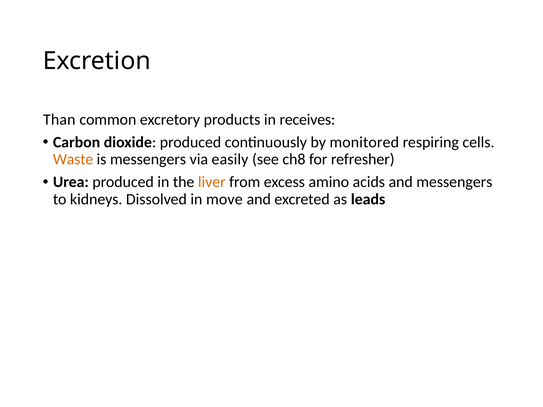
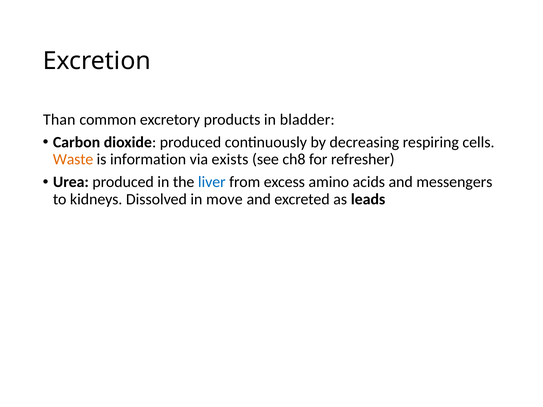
receives: receives -> bladder (307, 120)
monitored: monitored -> decreasing (364, 142)
is messengers: messengers -> information (148, 159)
easily: easily -> exists (230, 159)
liver colour: orange -> blue (212, 182)
